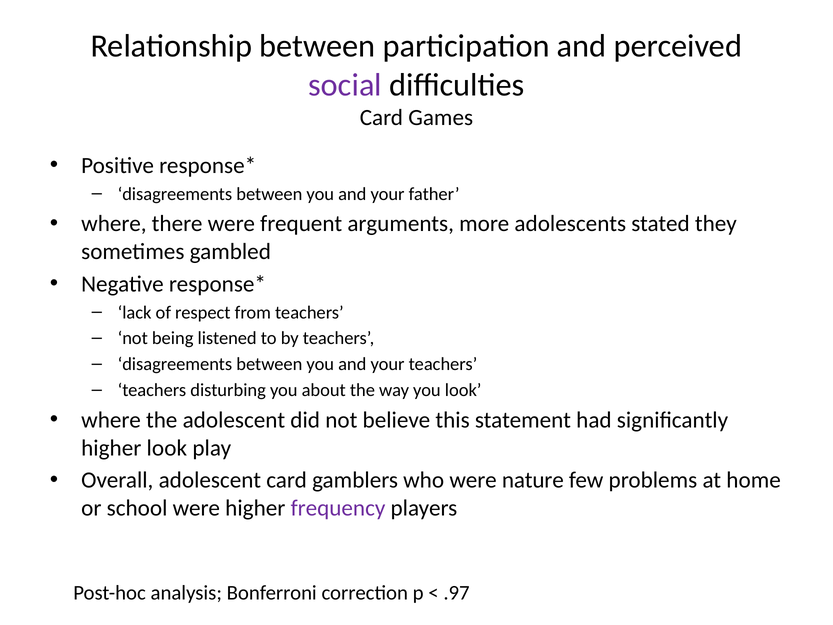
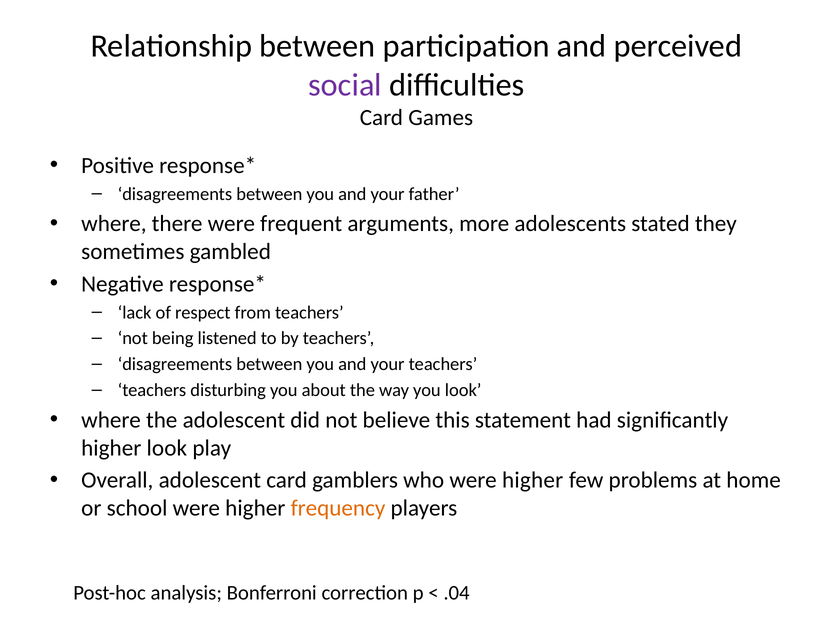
who were nature: nature -> higher (533, 480)
frequency colour: purple -> orange (338, 508)
.97: .97 -> .04 (457, 593)
